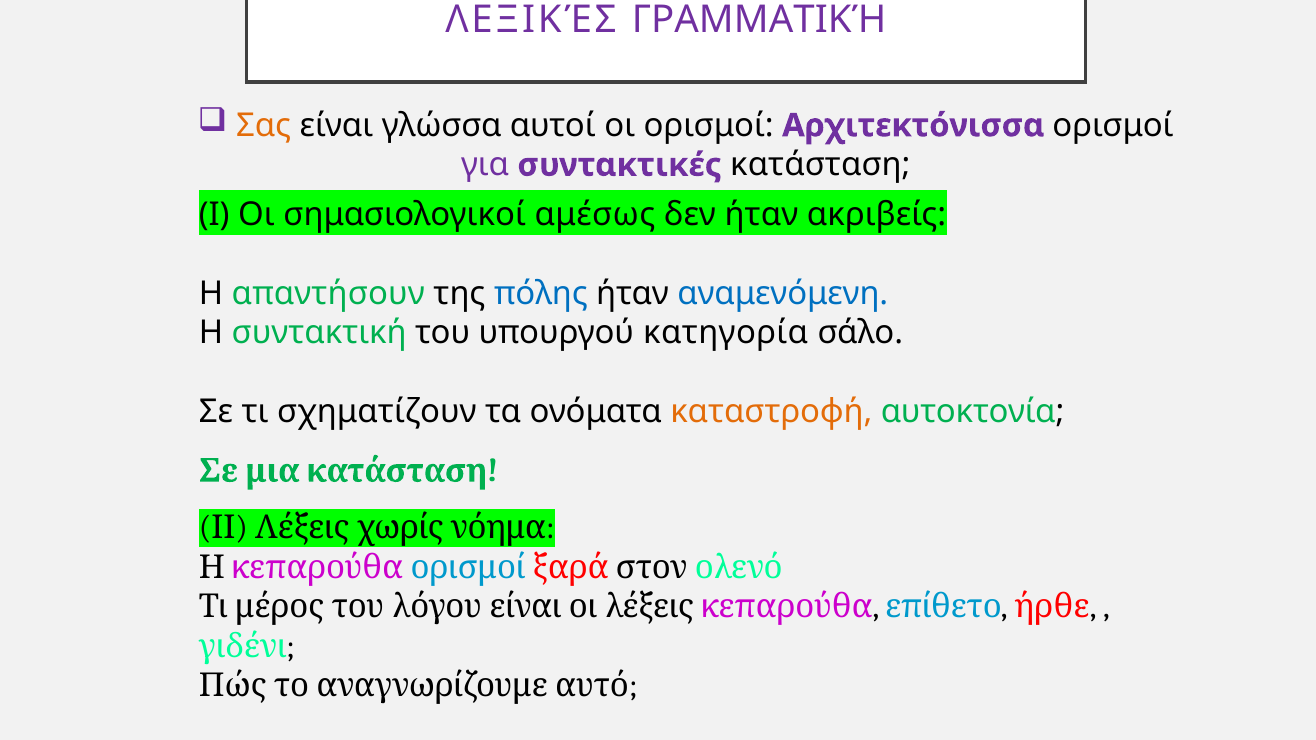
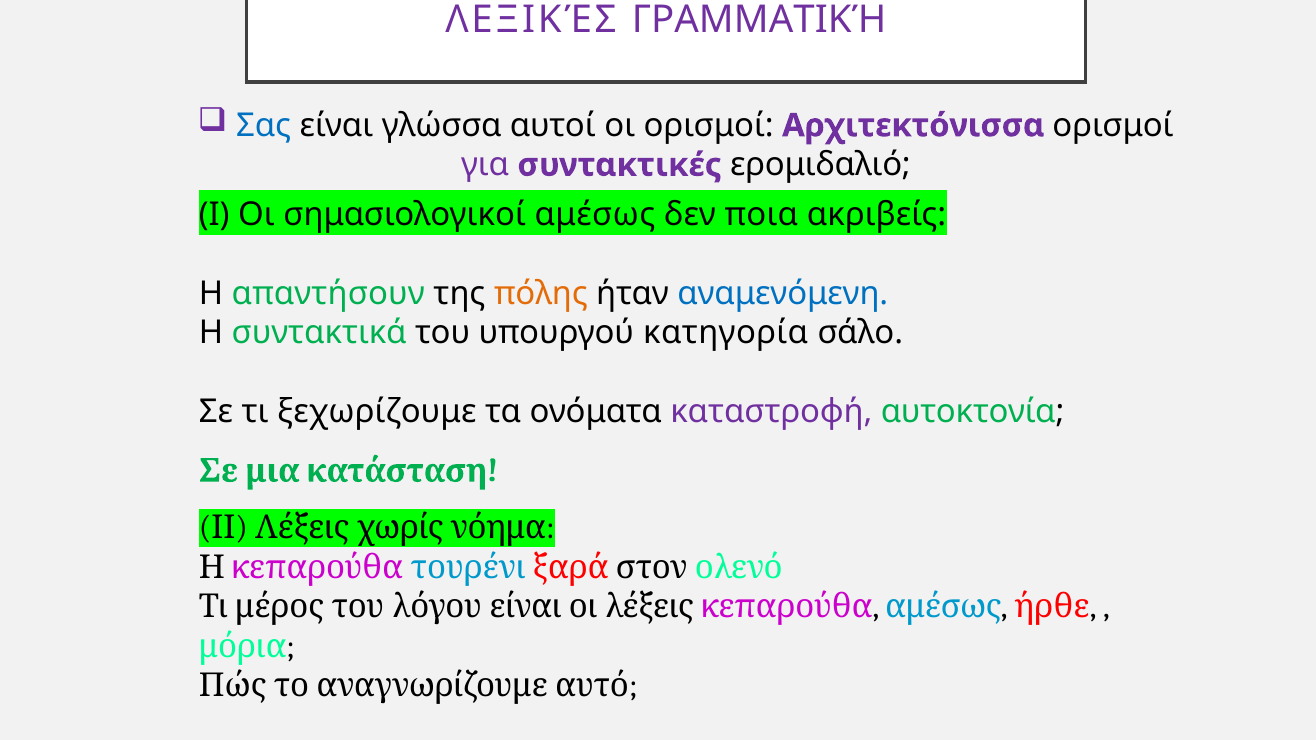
Σας colour: orange -> blue (264, 126)
κατάσταση: κατάσταση -> ερομιδαλιό (820, 165)
δεν ήταν: ήταν -> ποια (761, 215)
πόλης colour: blue -> orange (541, 294)
συντακτική: συντακτική -> συντακτικά (319, 333)
σχηματίζουν: σχηματίζουν -> ξεχωρίζουμε (377, 412)
καταστροφή colour: orange -> purple (771, 412)
ορισμοί: ορισμοί -> τουρένι (468, 568)
επίθετο: επίθετο -> αμέσως (943, 607)
γιδένι: γιδένι -> μόρια (243, 647)
